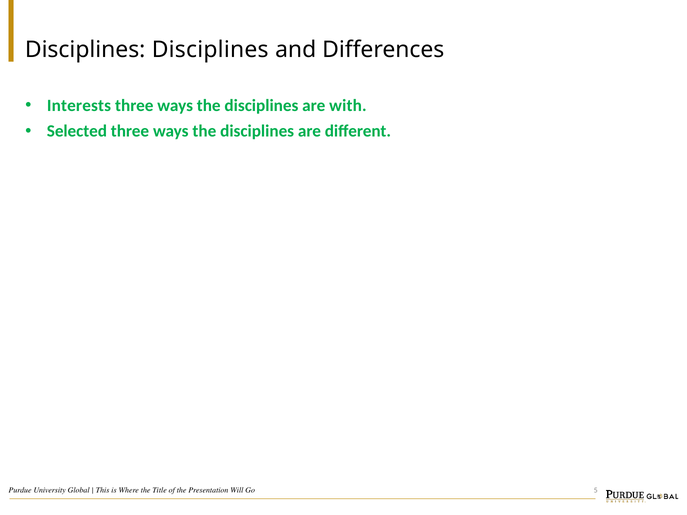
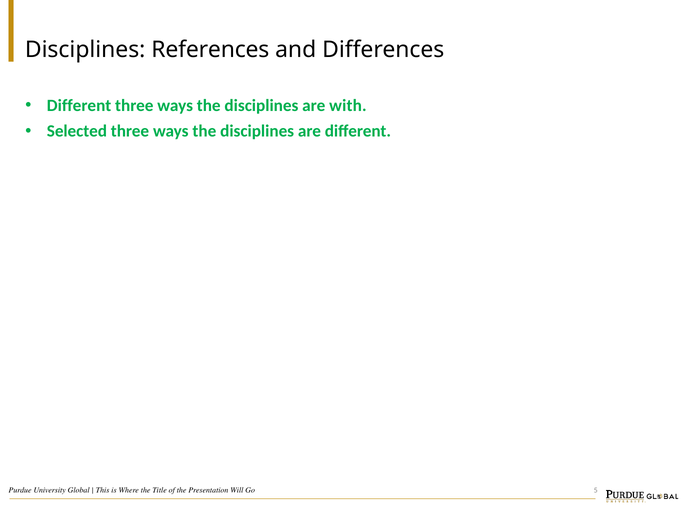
Disciplines Disciplines: Disciplines -> References (210, 50)
Interests: Interests -> Different (79, 105)
